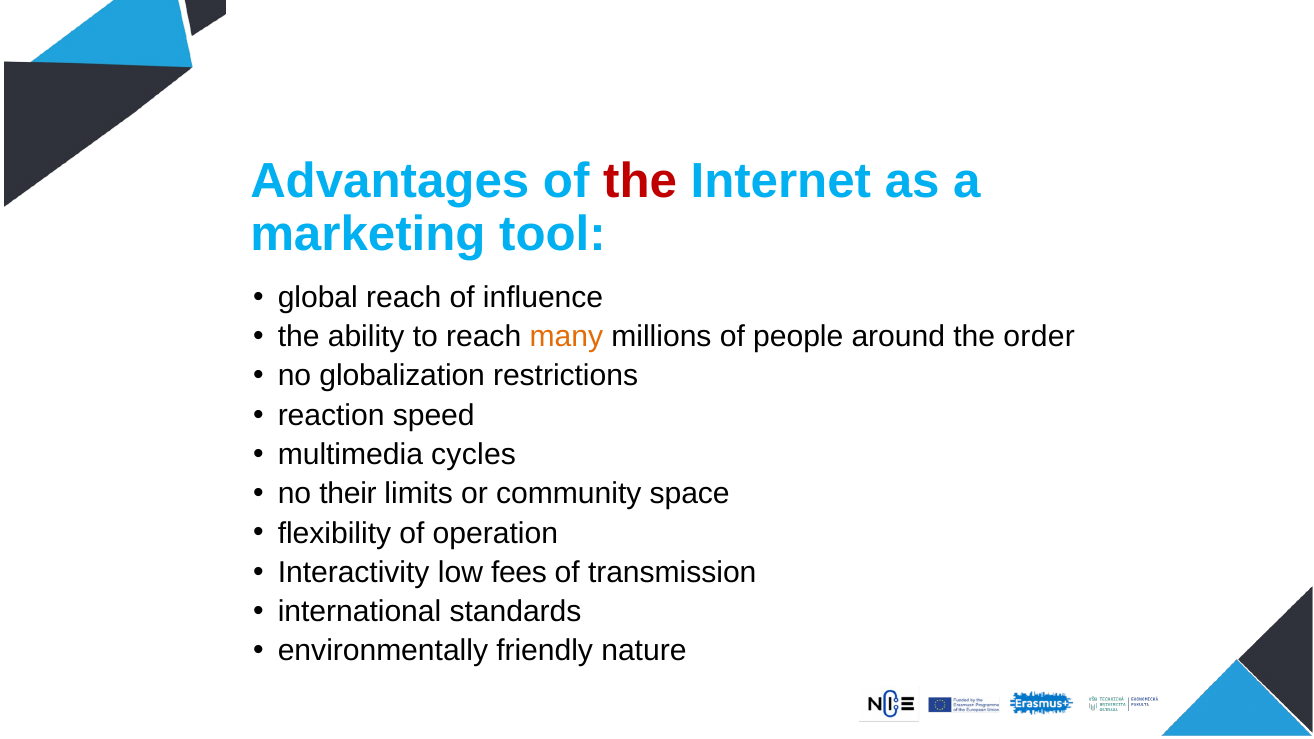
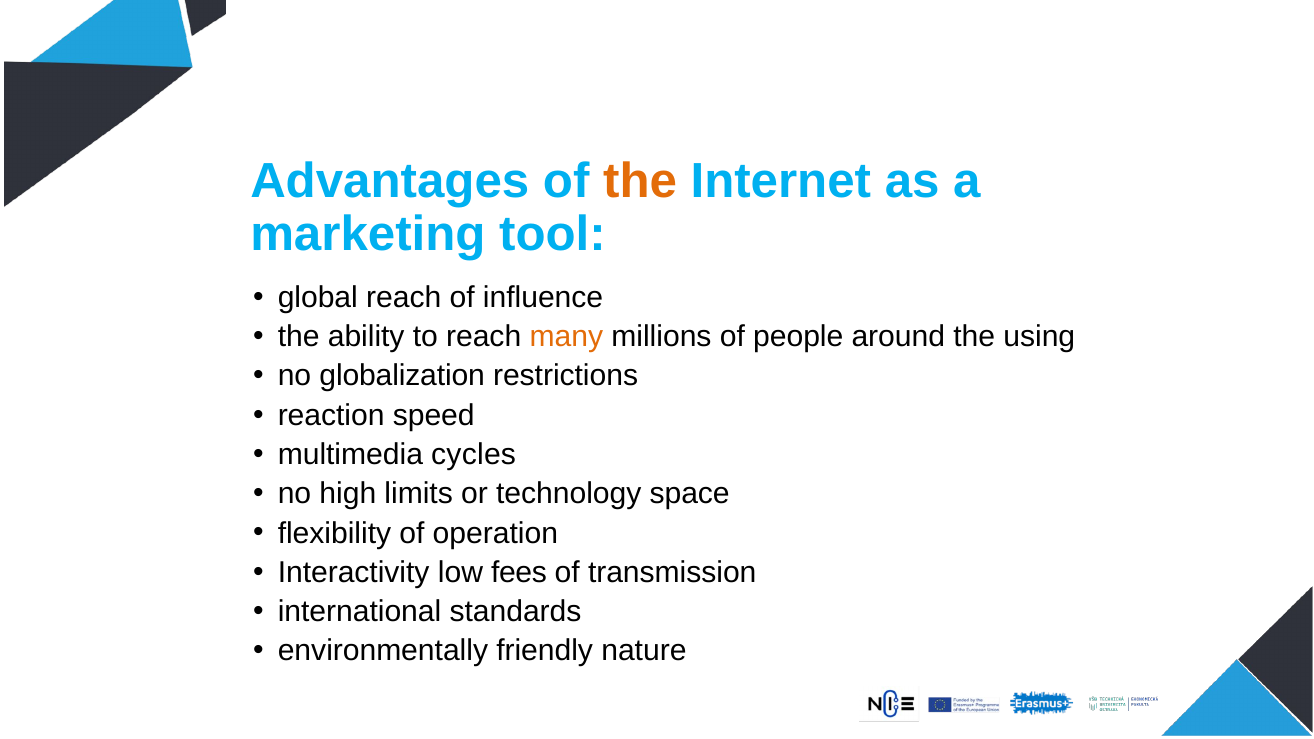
the colour: red -> orange (640, 181)
order: order -> using (1039, 337)
their: their -> high (348, 494)
community: community -> technology (569, 494)
